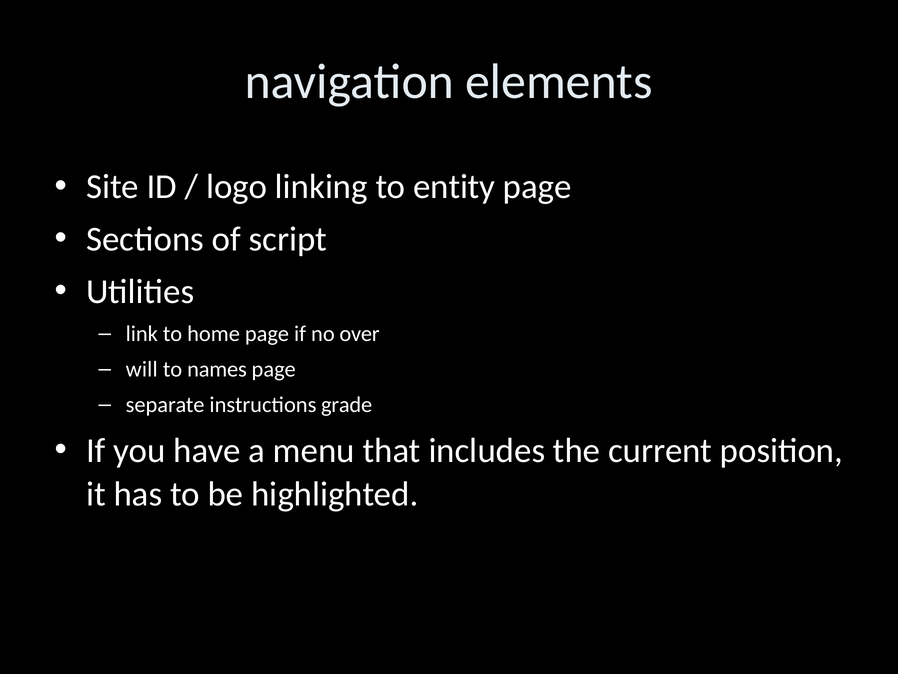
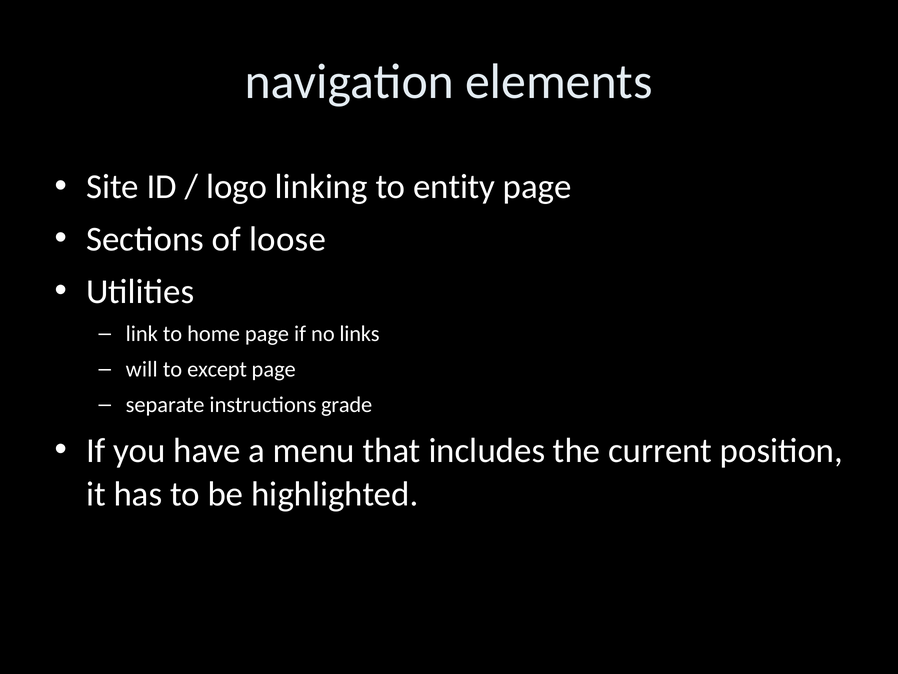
script: script -> loose (288, 239)
over: over -> links (360, 334)
names: names -> except (217, 369)
